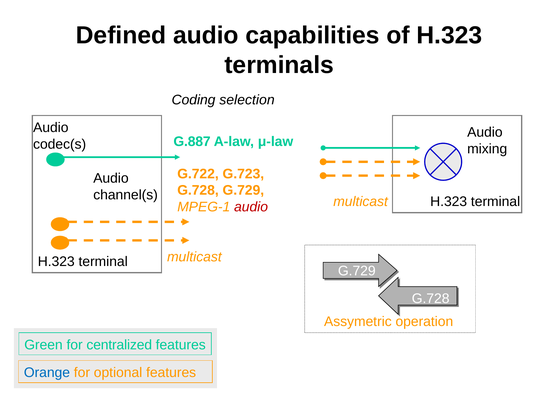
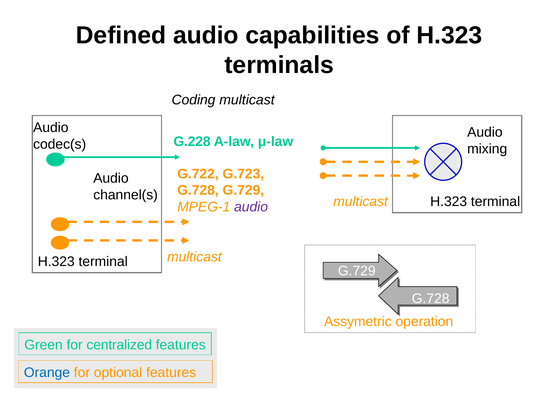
Coding selection: selection -> multicast (247, 100)
G.887: G.887 -> G.228 (192, 141)
audio colour: red -> purple (251, 207)
